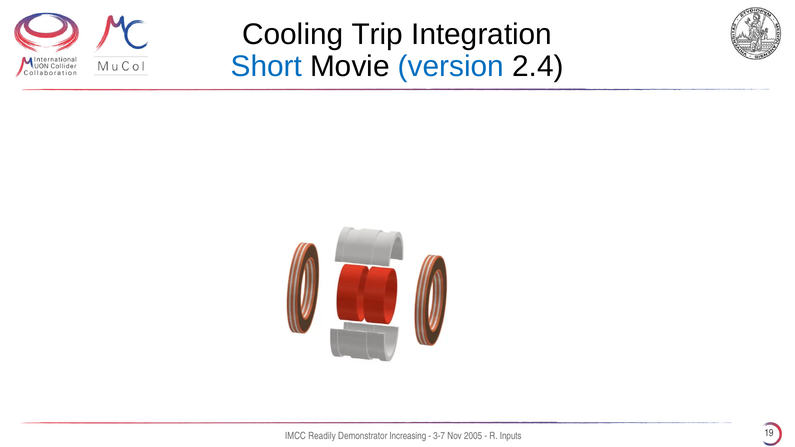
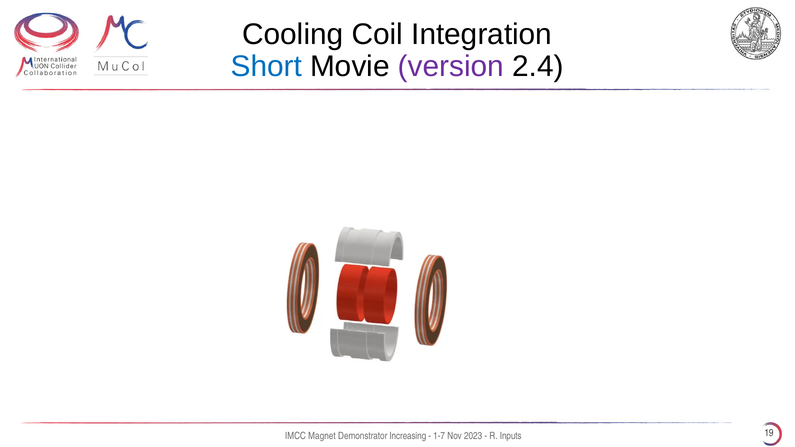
Trip: Trip -> Coil (377, 34)
version colour: blue -> purple (451, 67)
Readily: Readily -> Magnet (322, 436)
3-7: 3-7 -> 1-7 (439, 436)
2005: 2005 -> 2023 (473, 436)
